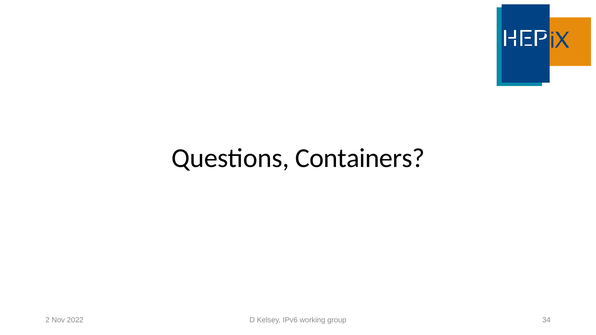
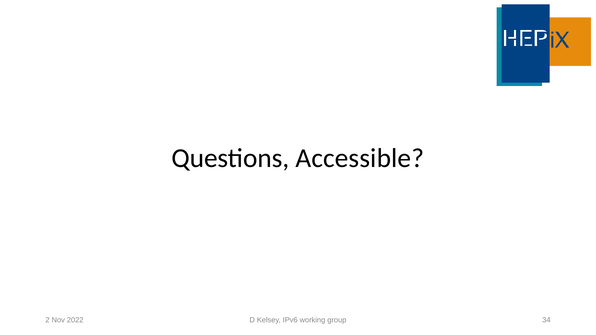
Containers: Containers -> Accessible (360, 158)
